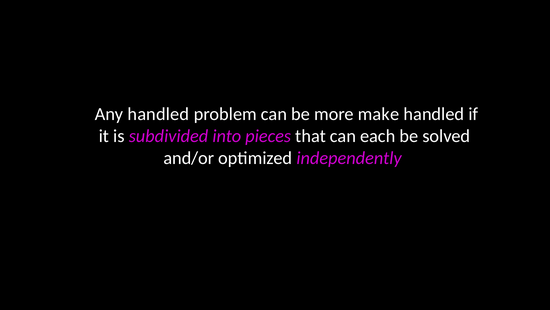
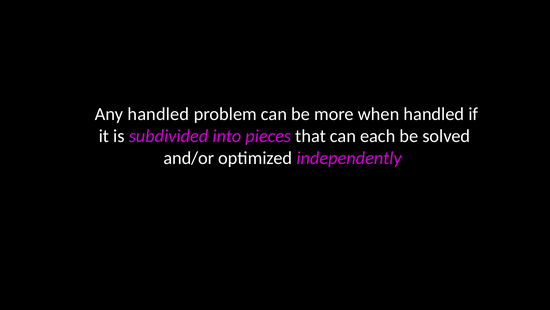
make: make -> when (379, 114)
